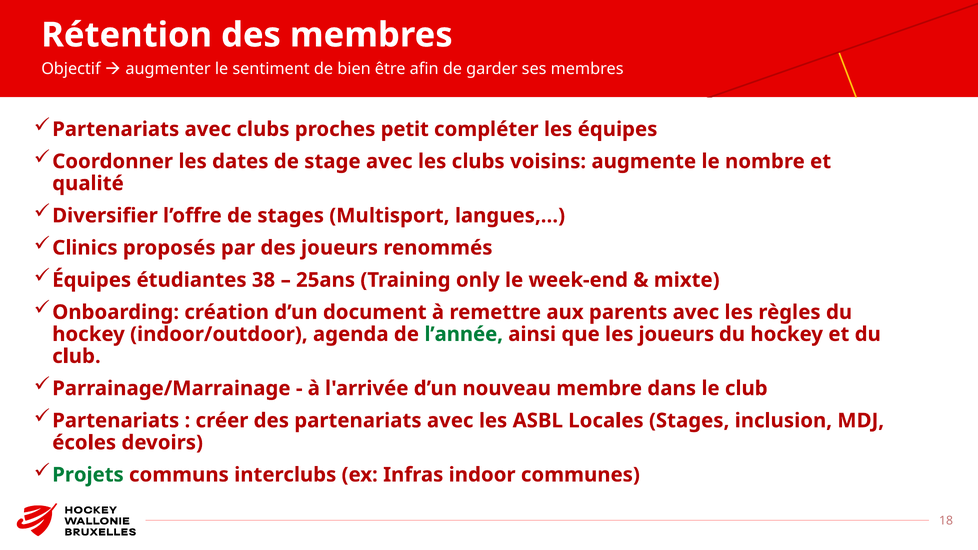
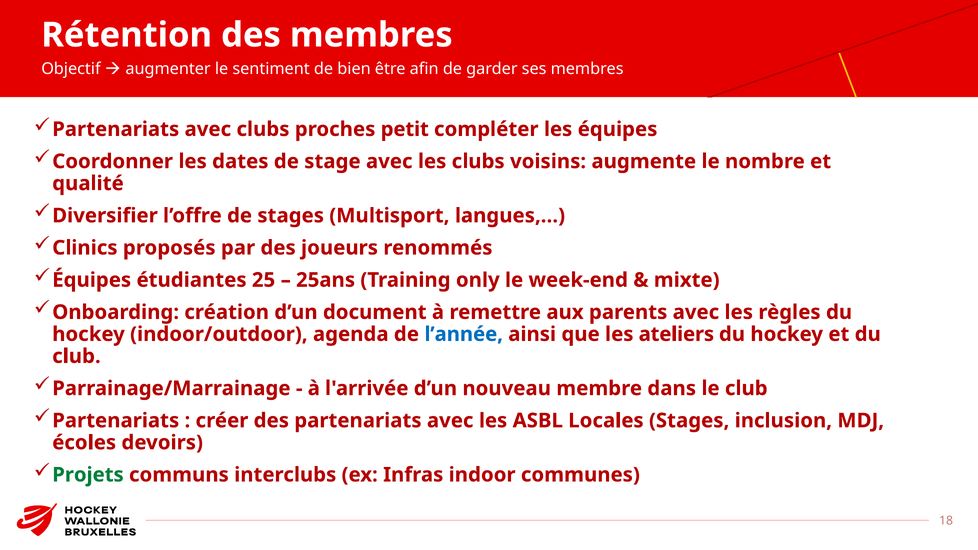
38: 38 -> 25 (264, 280)
l’année colour: green -> blue (464, 334)
les joueurs: joueurs -> ateliers (676, 334)
